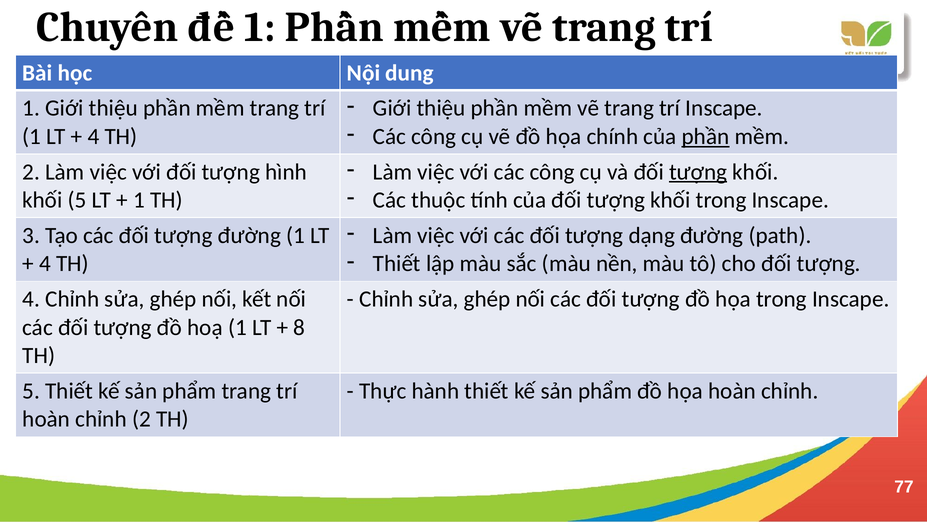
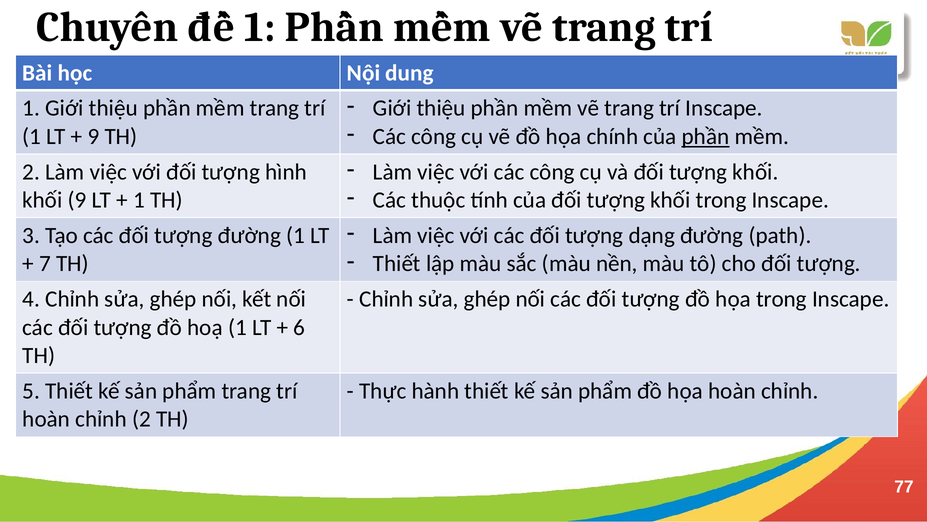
4: 4 -> 9 (94, 136)
tượng underline: present -> none (698, 172)
khối 5: 5 -> 9 (77, 200)
4: 4 -> 7 (45, 263)
8: 8 -> 6 (299, 327)
